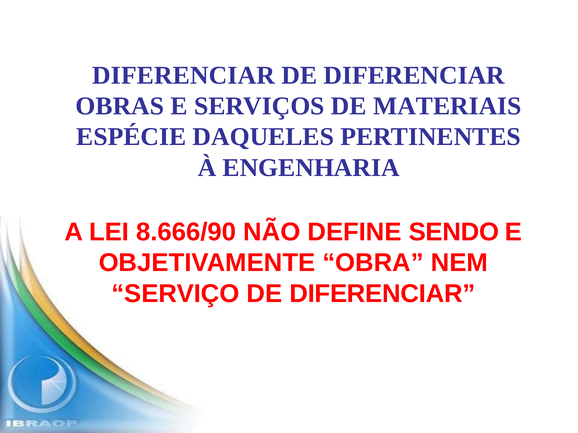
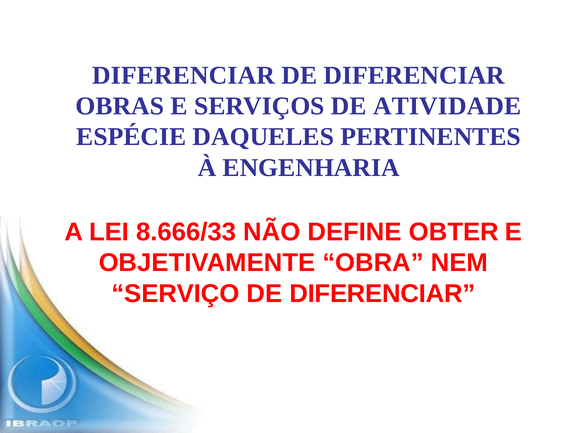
MATERIAIS: MATERIAIS -> ATIVIDADE (447, 106)
8.666/90: 8.666/90 -> 8.666/33 (186, 232)
SENDO: SENDO -> OBTER (454, 232)
